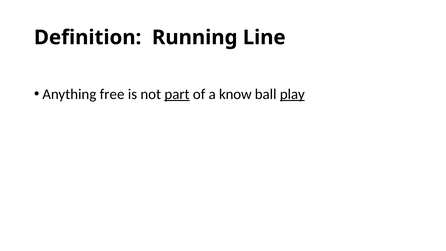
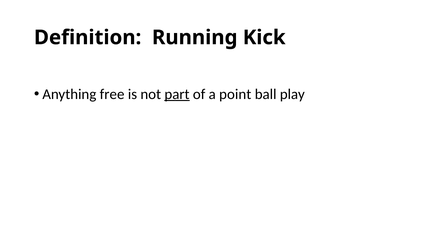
Line: Line -> Kick (264, 37)
know: know -> point (235, 94)
play underline: present -> none (292, 94)
